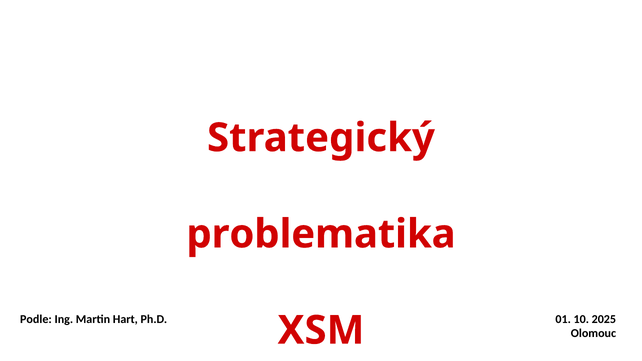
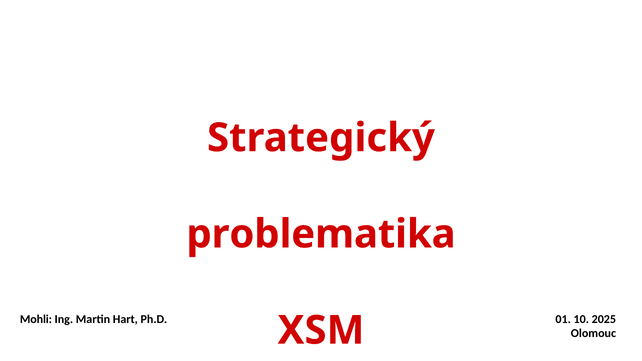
Podle: Podle -> Mohli (36, 319)
